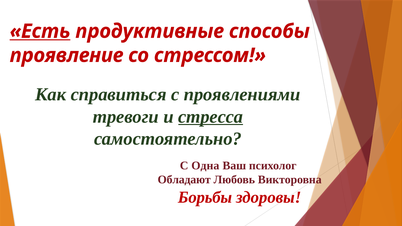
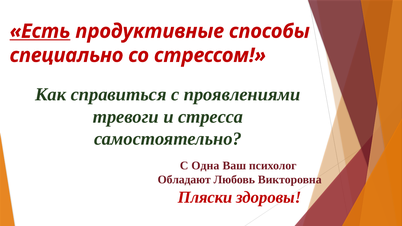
проявление: проявление -> специально (67, 55)
стресса underline: present -> none (211, 117)
Борьбы: Борьбы -> Пляски (205, 197)
